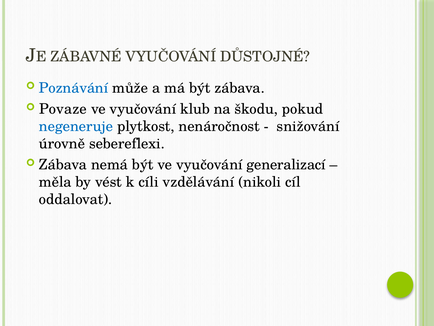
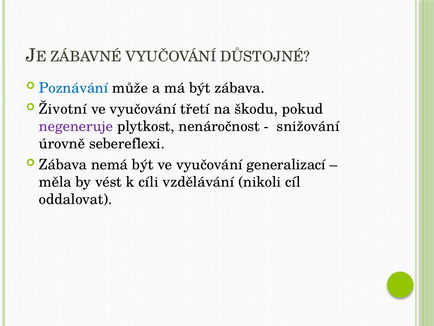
Povaze: Povaze -> Životní (63, 109)
klub: klub -> třetí (195, 109)
negeneruje colour: blue -> purple (76, 126)
